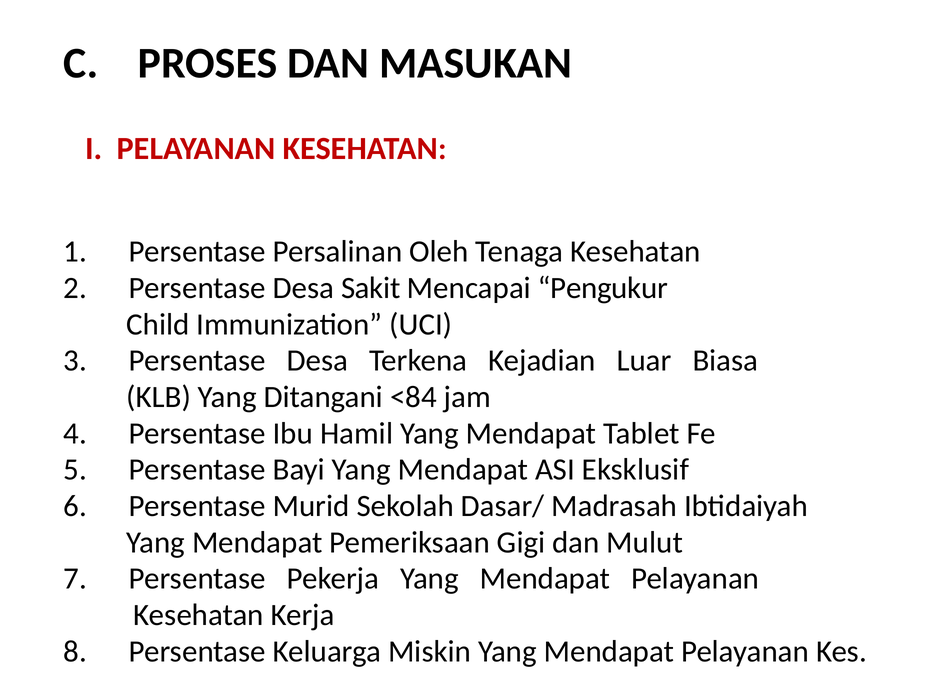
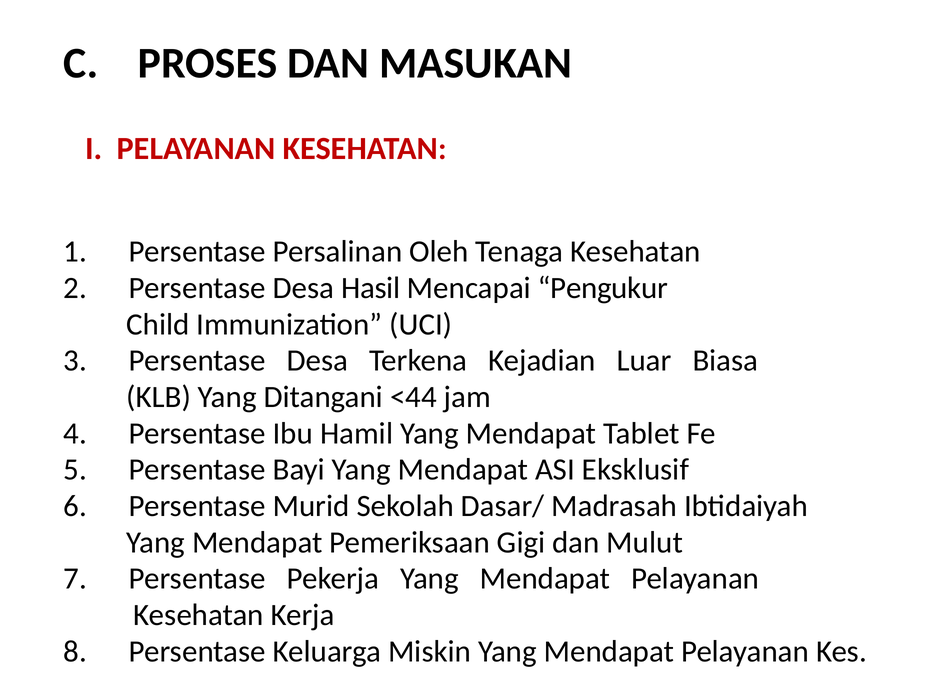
Sakit: Sakit -> Hasil (371, 288)
<84: <84 -> <44 (413, 397)
